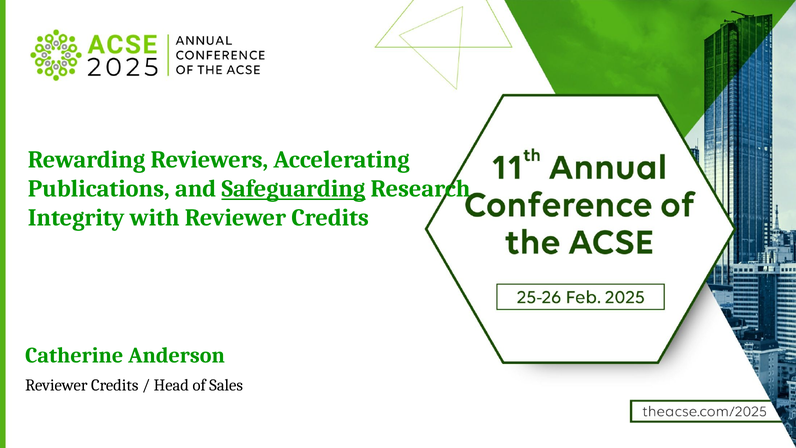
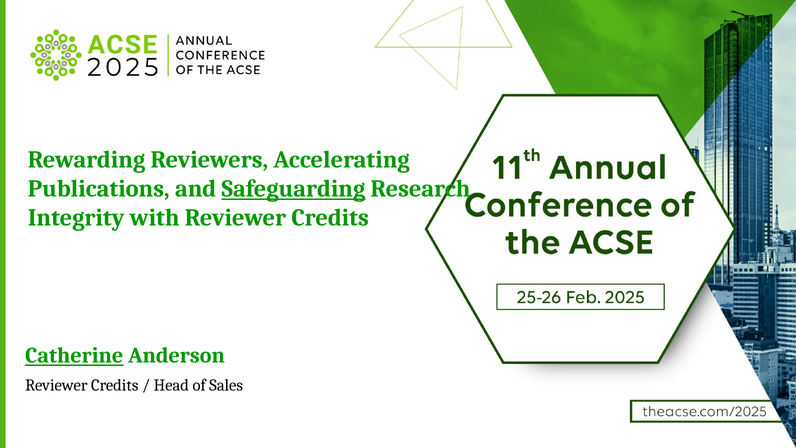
Catherine underline: none -> present (74, 355)
